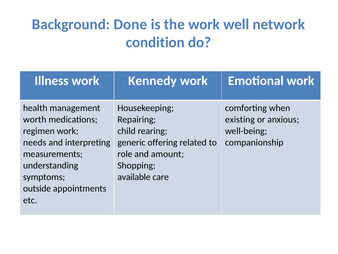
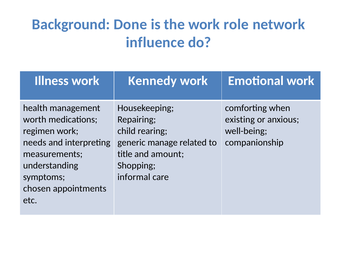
well: well -> role (236, 24)
condition: condition -> influence (155, 42)
offering: offering -> manage (163, 142)
role: role -> title (125, 154)
available: available -> informal (134, 177)
outside: outside -> chosen (37, 188)
